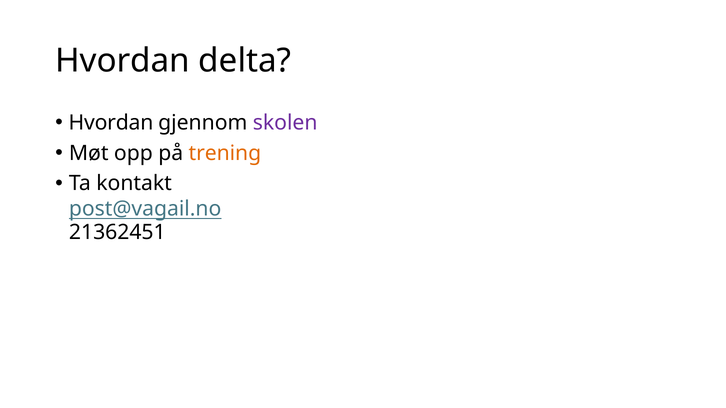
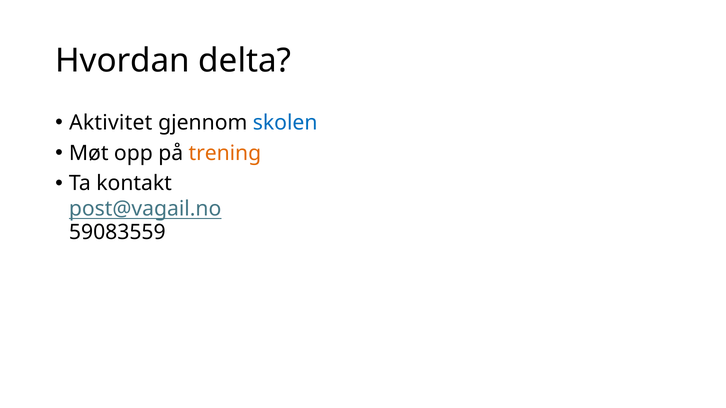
Hvordan: Hvordan -> Aktivitet (111, 123)
skolen colour: purple -> blue (285, 123)
21362451: 21362451 -> 59083559 (117, 232)
